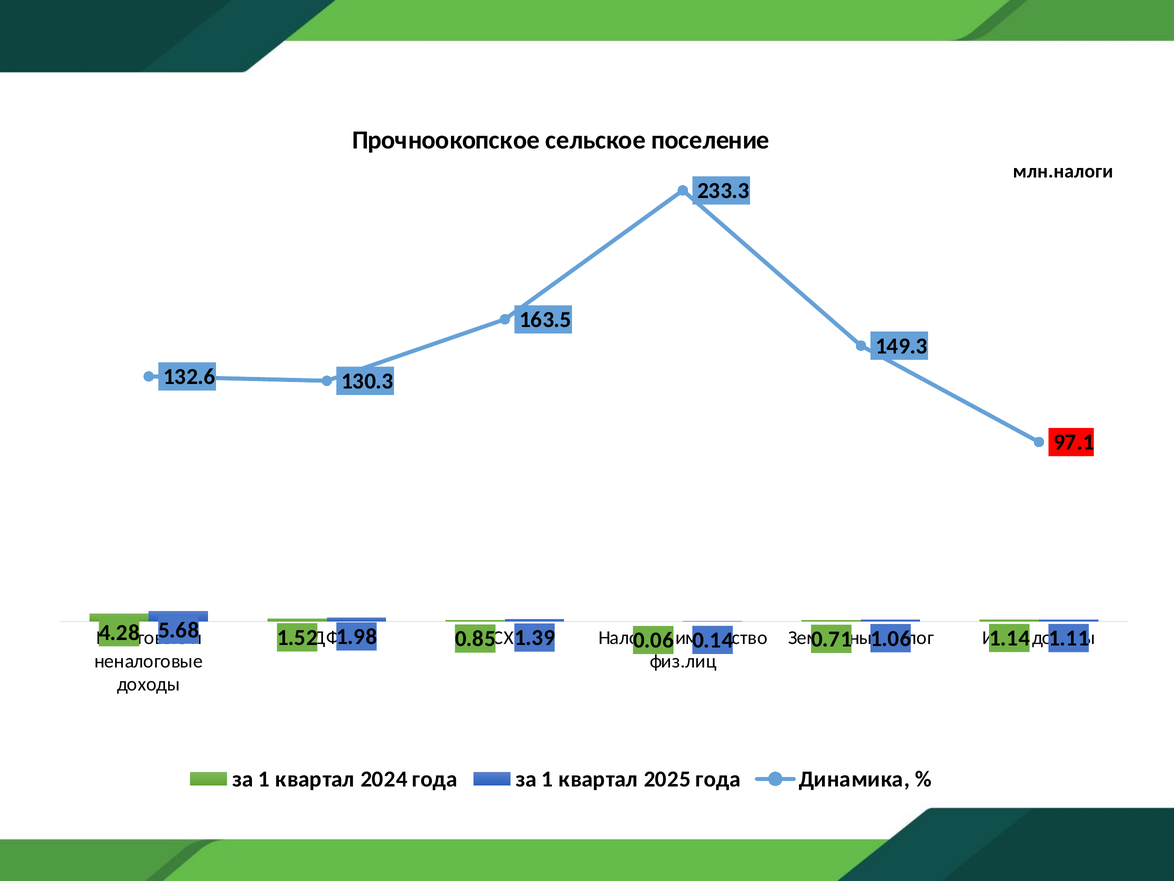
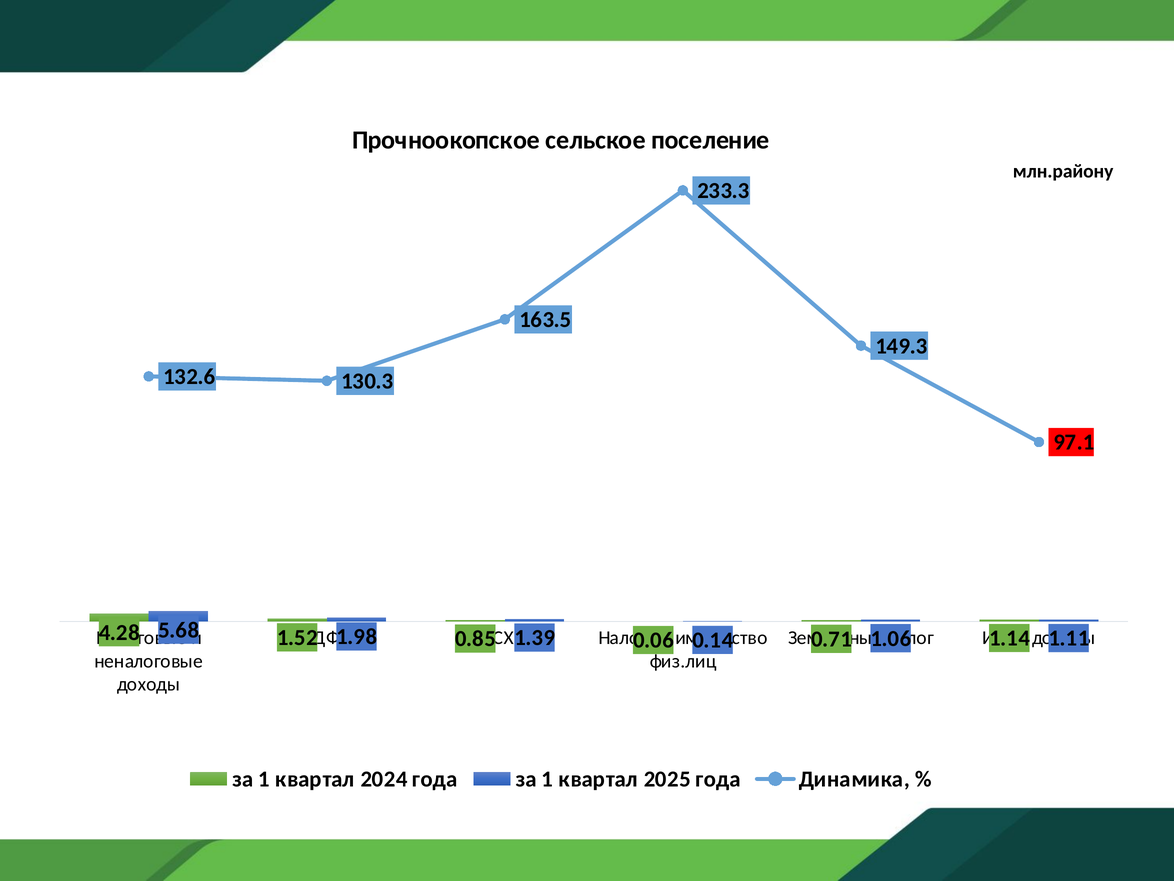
млн.налоги: млн.налоги -> млн.району (1063, 171)
